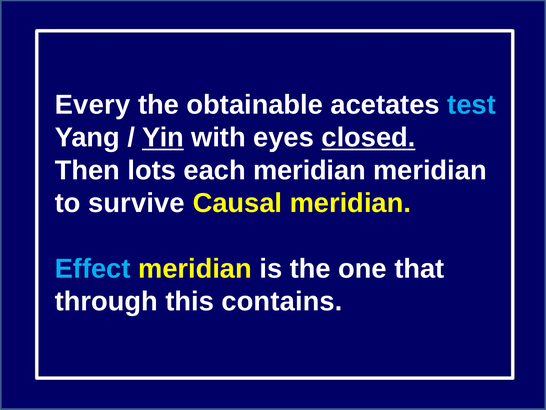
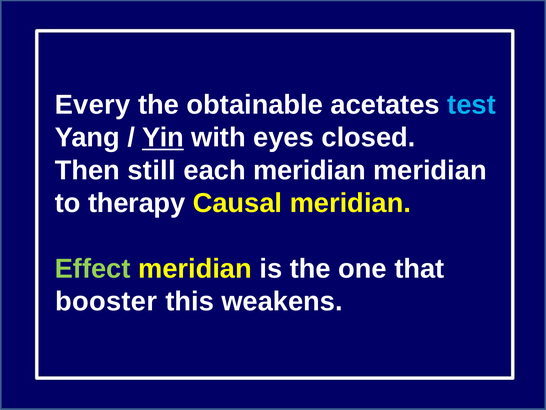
closed underline: present -> none (368, 137)
lots: lots -> still (152, 170)
survive: survive -> therapy (137, 203)
Effect colour: light blue -> light green (93, 268)
through: through -> booster (106, 301)
contains: contains -> weakens (282, 301)
